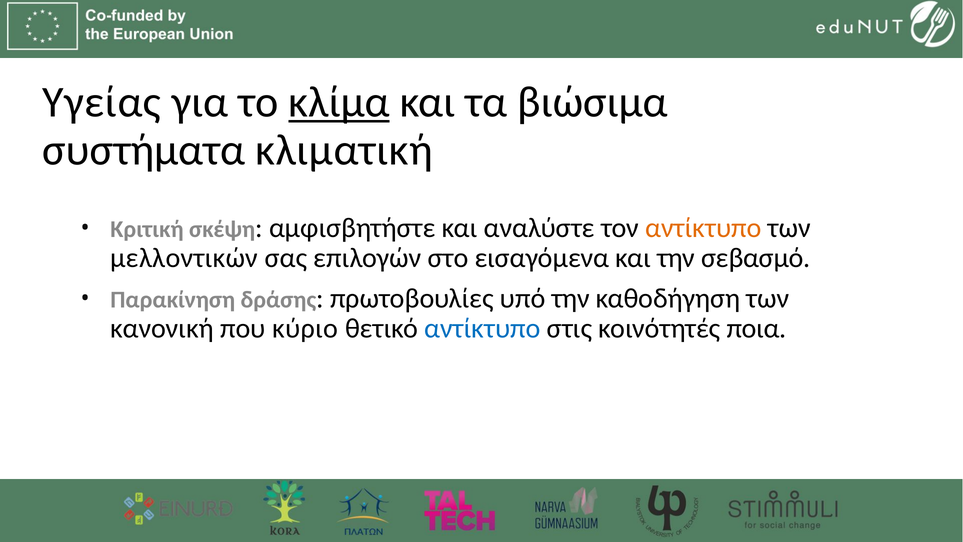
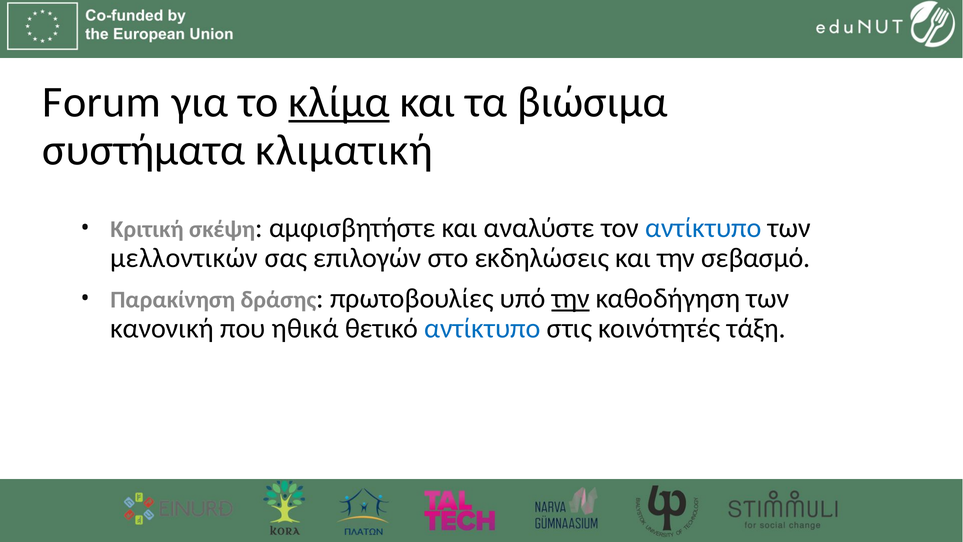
Υγείας: Υγείας -> Forum (102, 102)
αντίκτυπο colour: orange -> blue (703, 228)
εισαγόμενα: εισαγόμενα -> εκδηλώσεις (542, 258)
την underline: none -> present (571, 298)
κύριο: κύριο -> ηθικά (305, 329)
ποια: ποια -> τάξη (756, 329)
